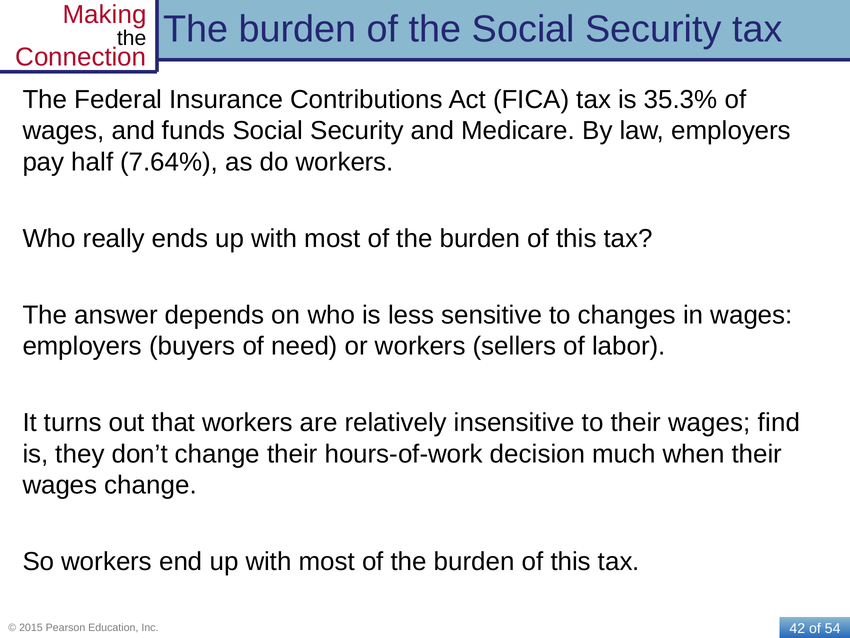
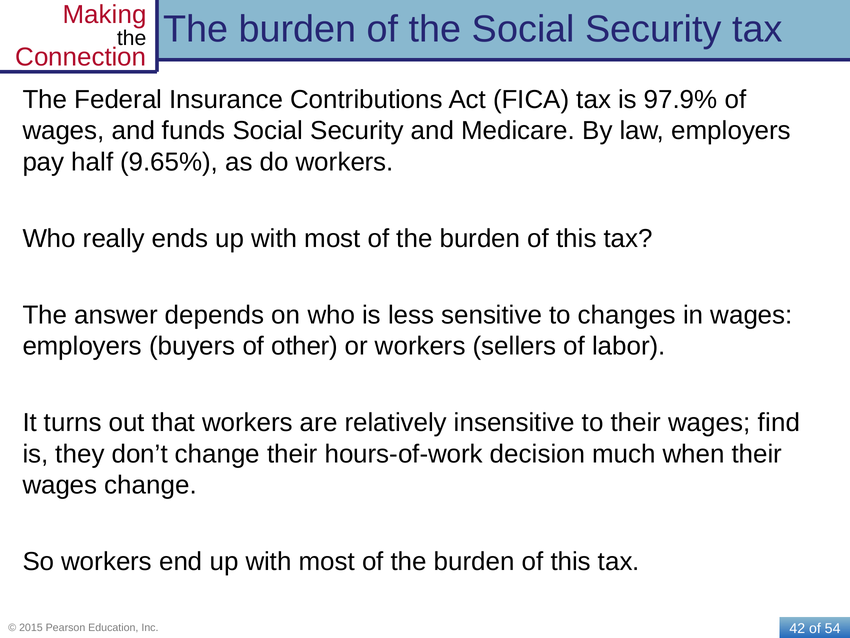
35.3%: 35.3% -> 97.9% (681, 99)
7.64%: 7.64% -> 9.65% (169, 162)
need: need -> other (305, 346)
